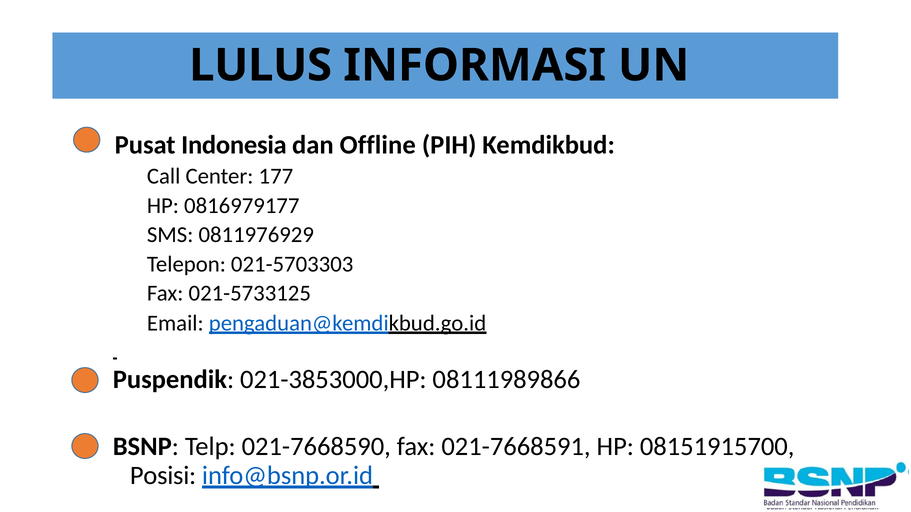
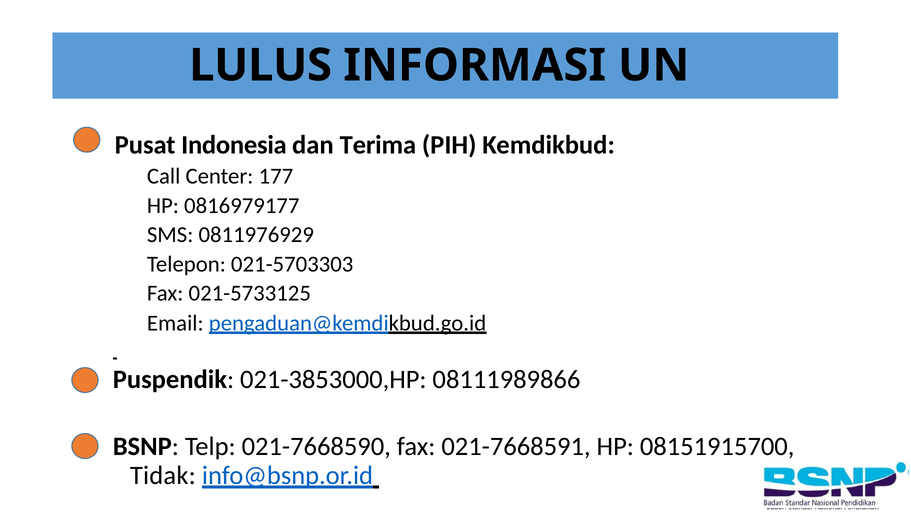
Offline: Offline -> Terima (378, 145)
Posisi: Posisi -> Tidak (163, 476)
